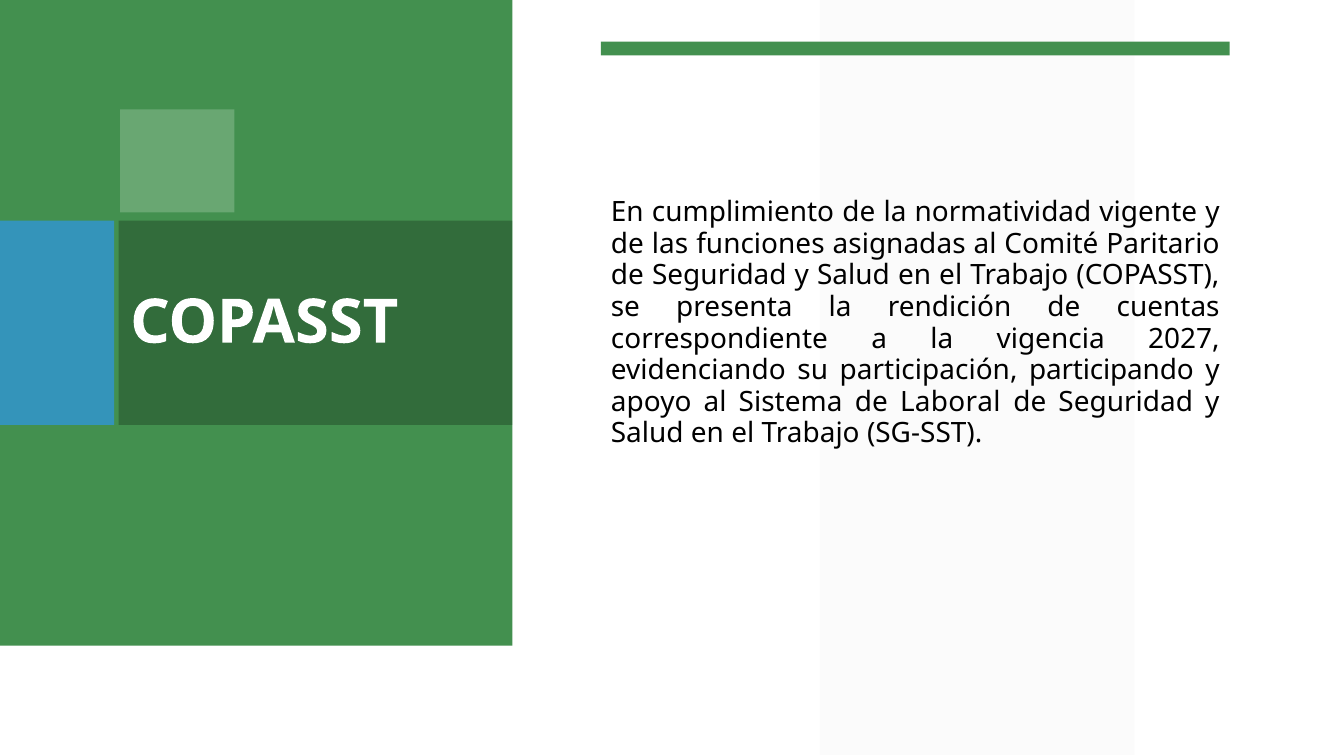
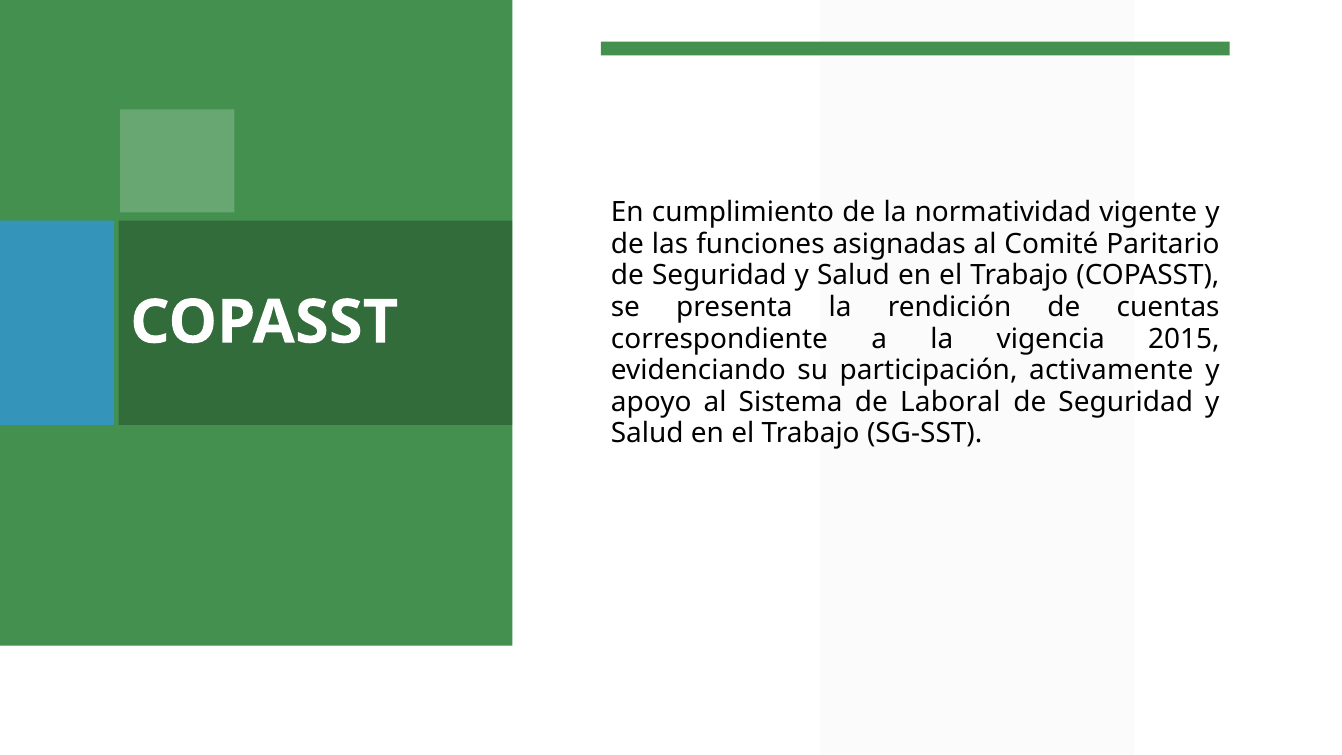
2027: 2027 -> 2015 (1184, 339)
participando: participando -> activamente (1111, 370)
